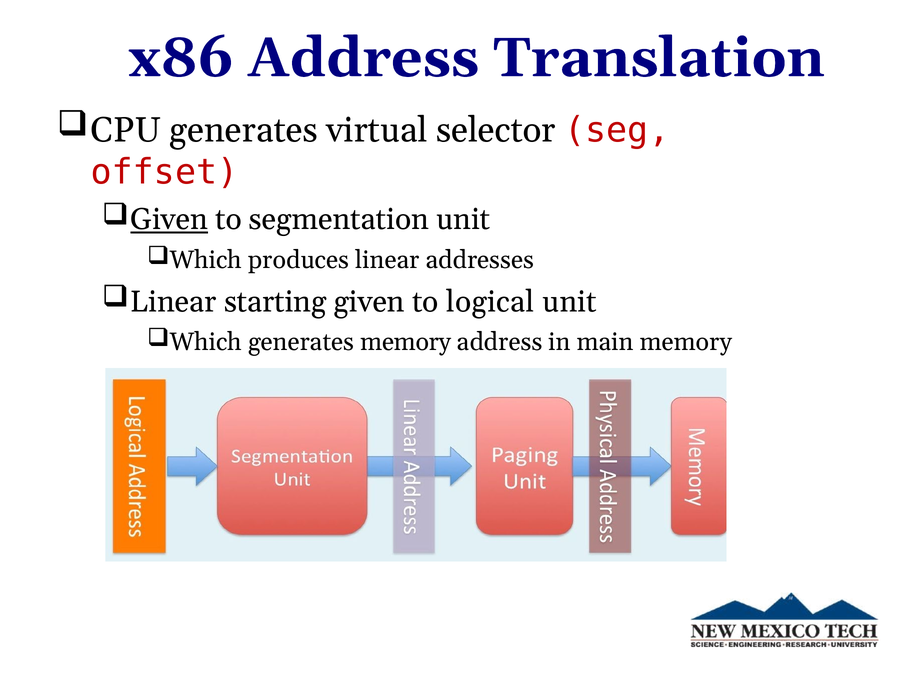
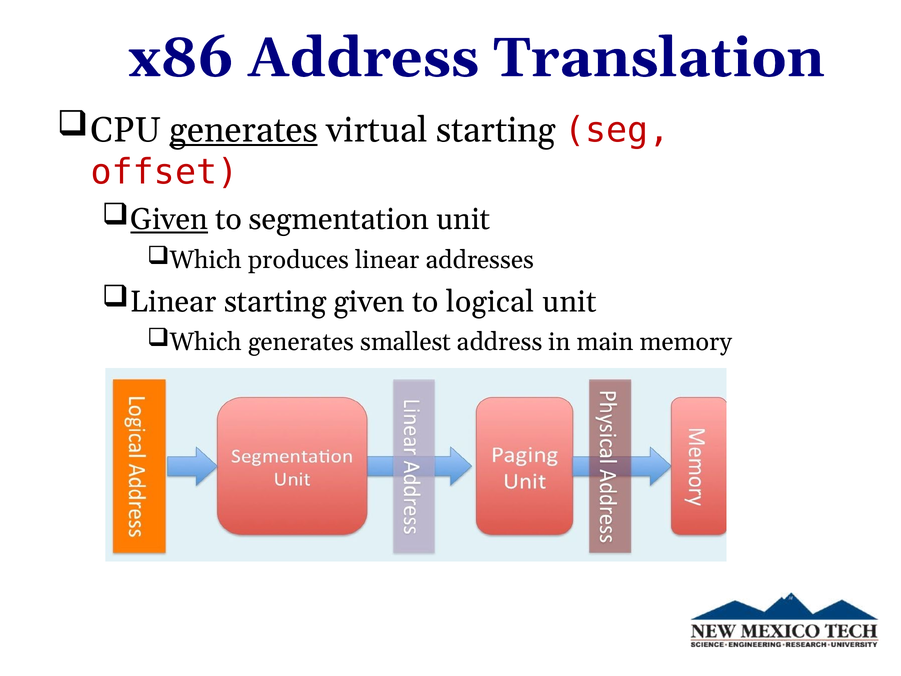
generates underline: none -> present (244, 130)
virtual selector: selector -> starting (496, 130)
generates memory: memory -> smallest (406, 342)
